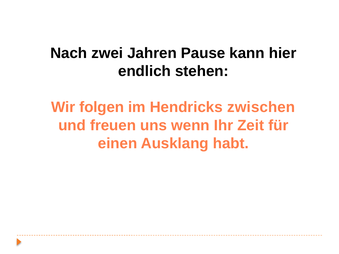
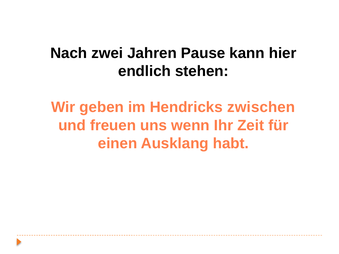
folgen: folgen -> geben (102, 107)
